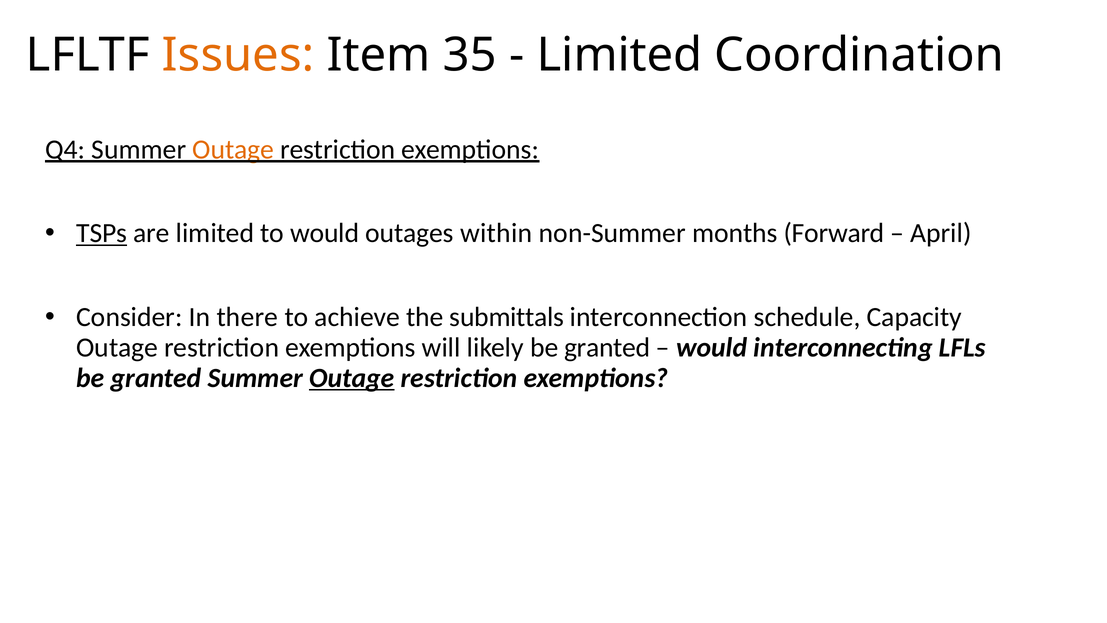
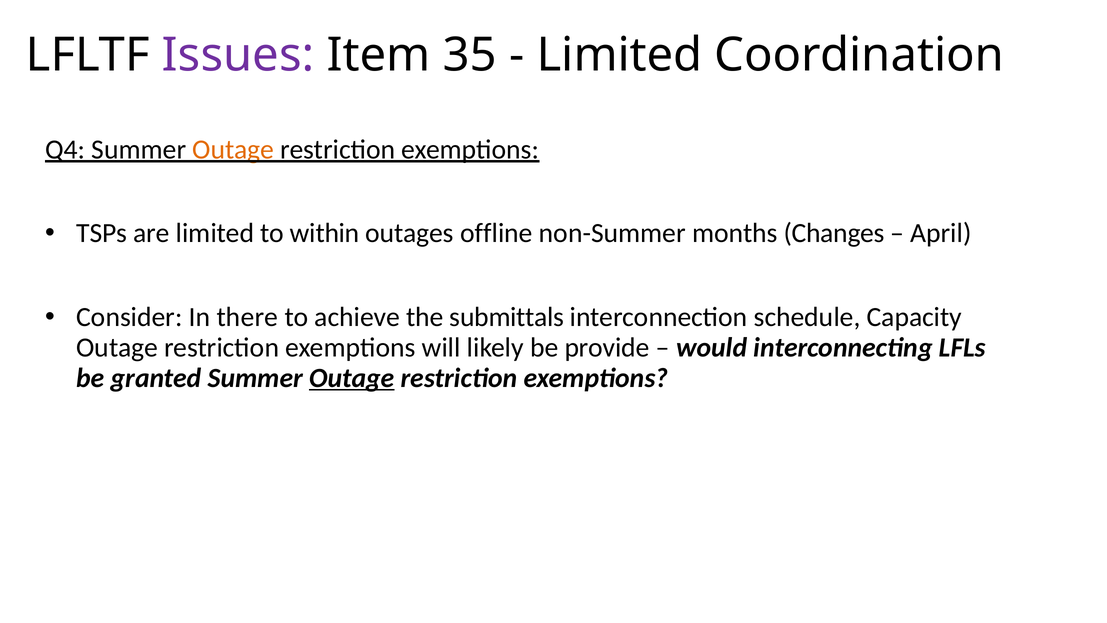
Issues colour: orange -> purple (238, 55)
TSPs underline: present -> none (102, 233)
to would: would -> within (325, 233)
within: within -> offline (496, 233)
Forward: Forward -> Changes (834, 233)
likely be granted: granted -> provide (607, 347)
